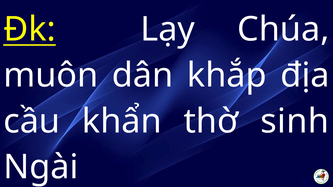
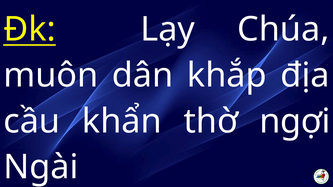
sinh: sinh -> ngợi (295, 121)
